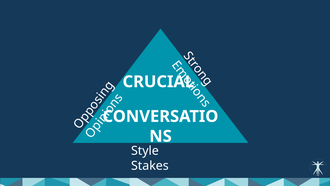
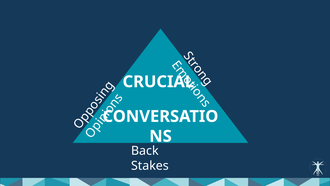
Style: Style -> Back (145, 151)
